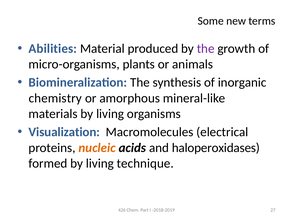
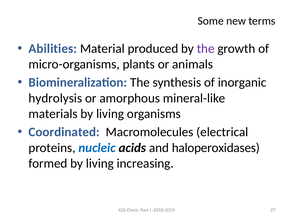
chemistry: chemistry -> hydrolysis (55, 98)
Visualization: Visualization -> Coordinated (64, 132)
nucleic colour: orange -> blue (97, 148)
technique: technique -> increasing (145, 163)
